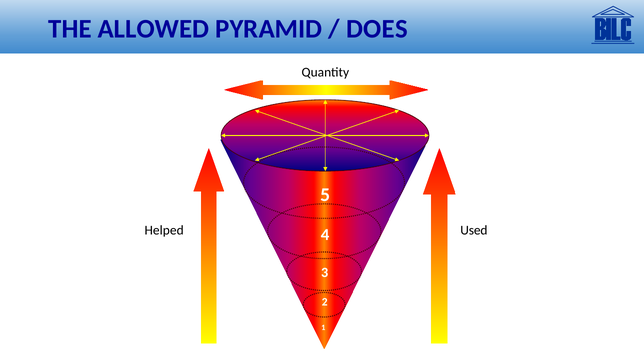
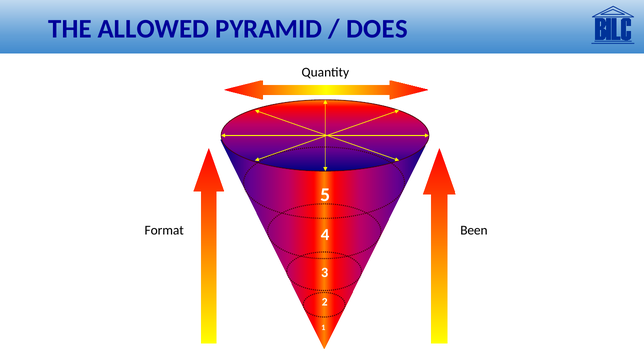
Helped: Helped -> Format (164, 230)
Used: Used -> Been (474, 230)
